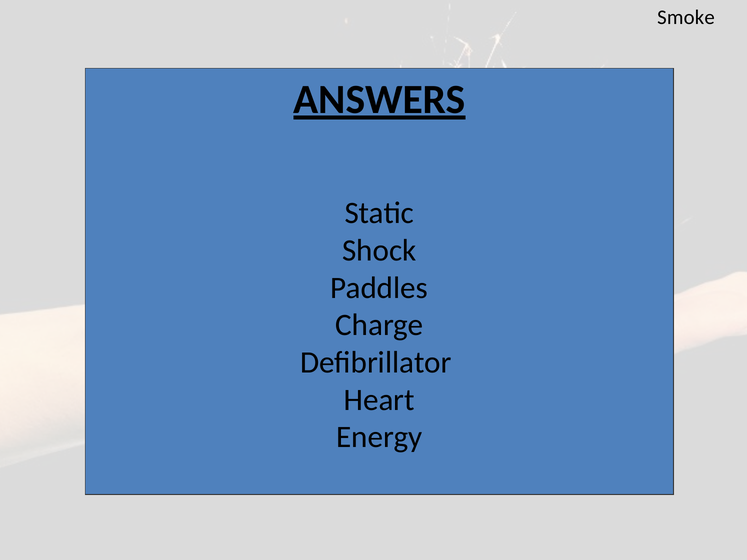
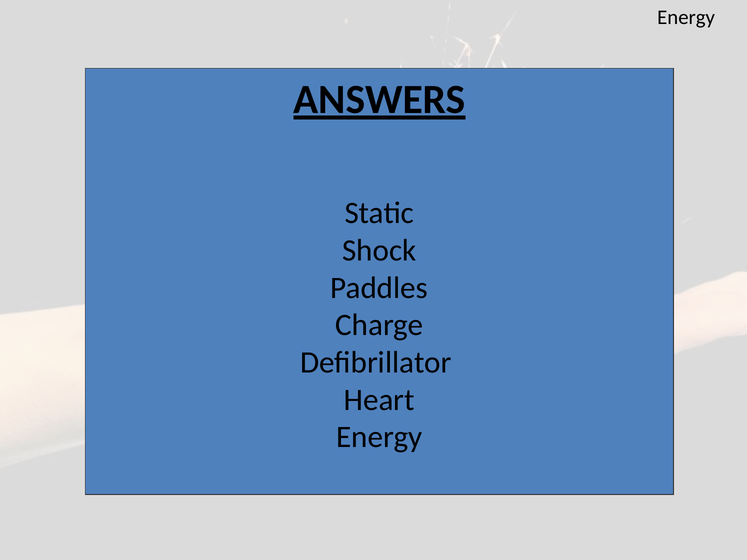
Smoke: Smoke -> Energy (686, 18)
